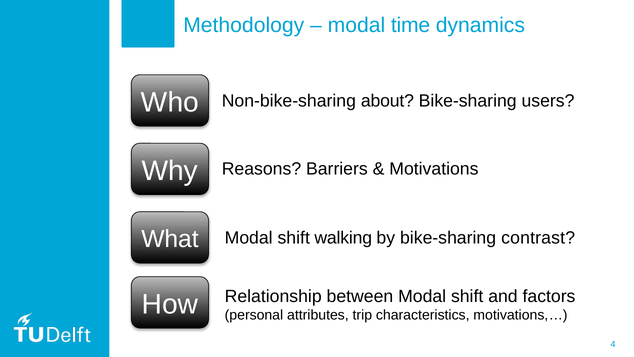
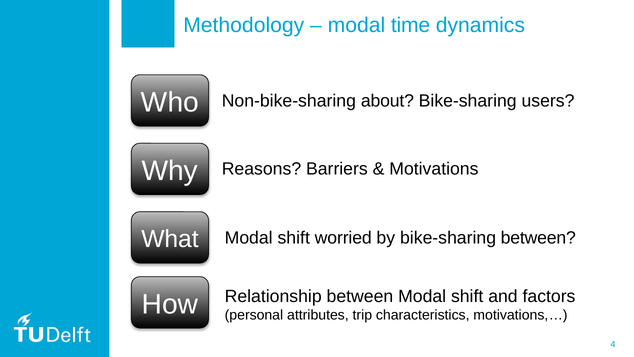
walking: walking -> worried (343, 238)
bike-sharing contrast: contrast -> between (538, 238)
